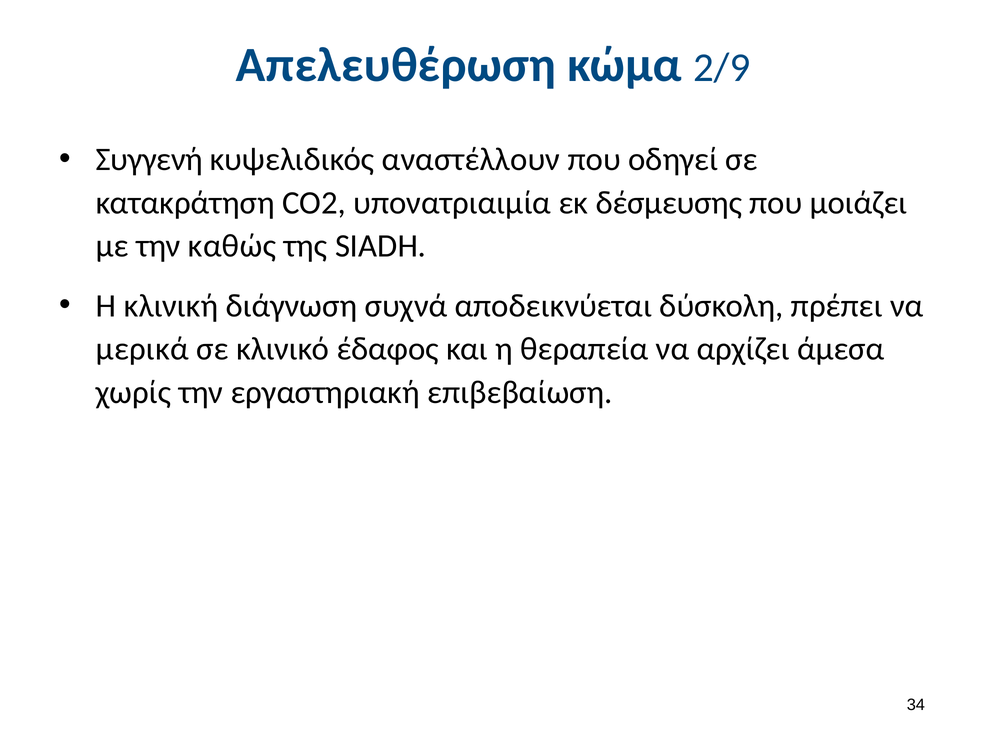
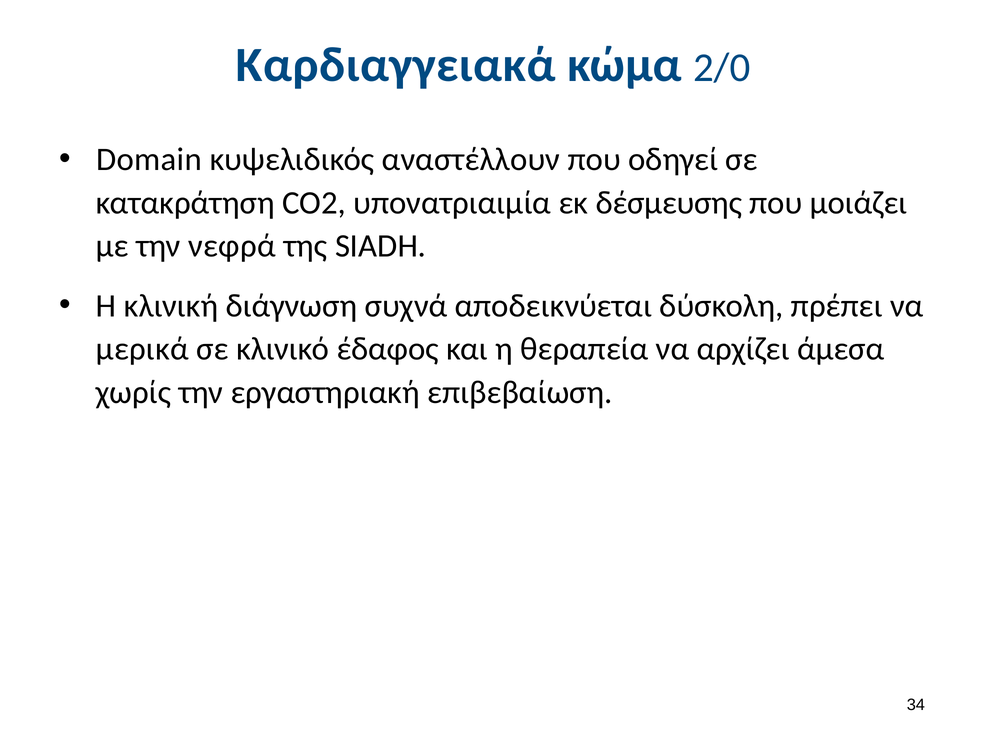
Απελευθέρωση: Απελευθέρωση -> Καρδιαγγειακά (396, 65)
2/9: 2/9 -> 2/0 (722, 68)
Συγγενή: Συγγενή -> Domain (149, 160)
καθώς: καθώς -> νεφρά (232, 246)
